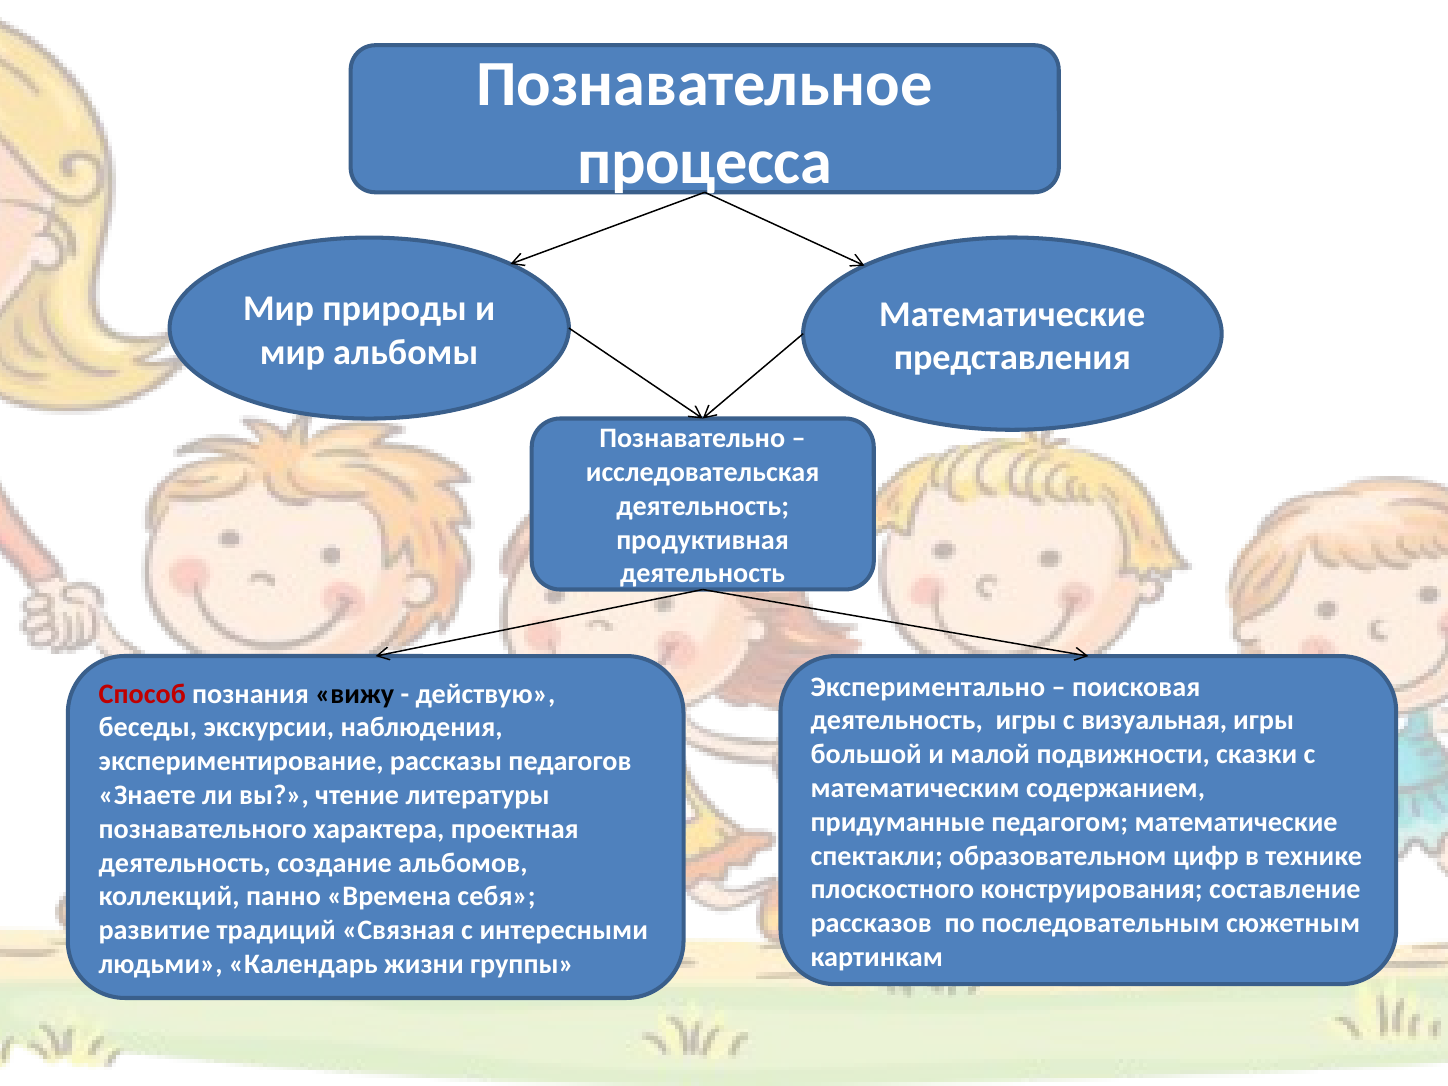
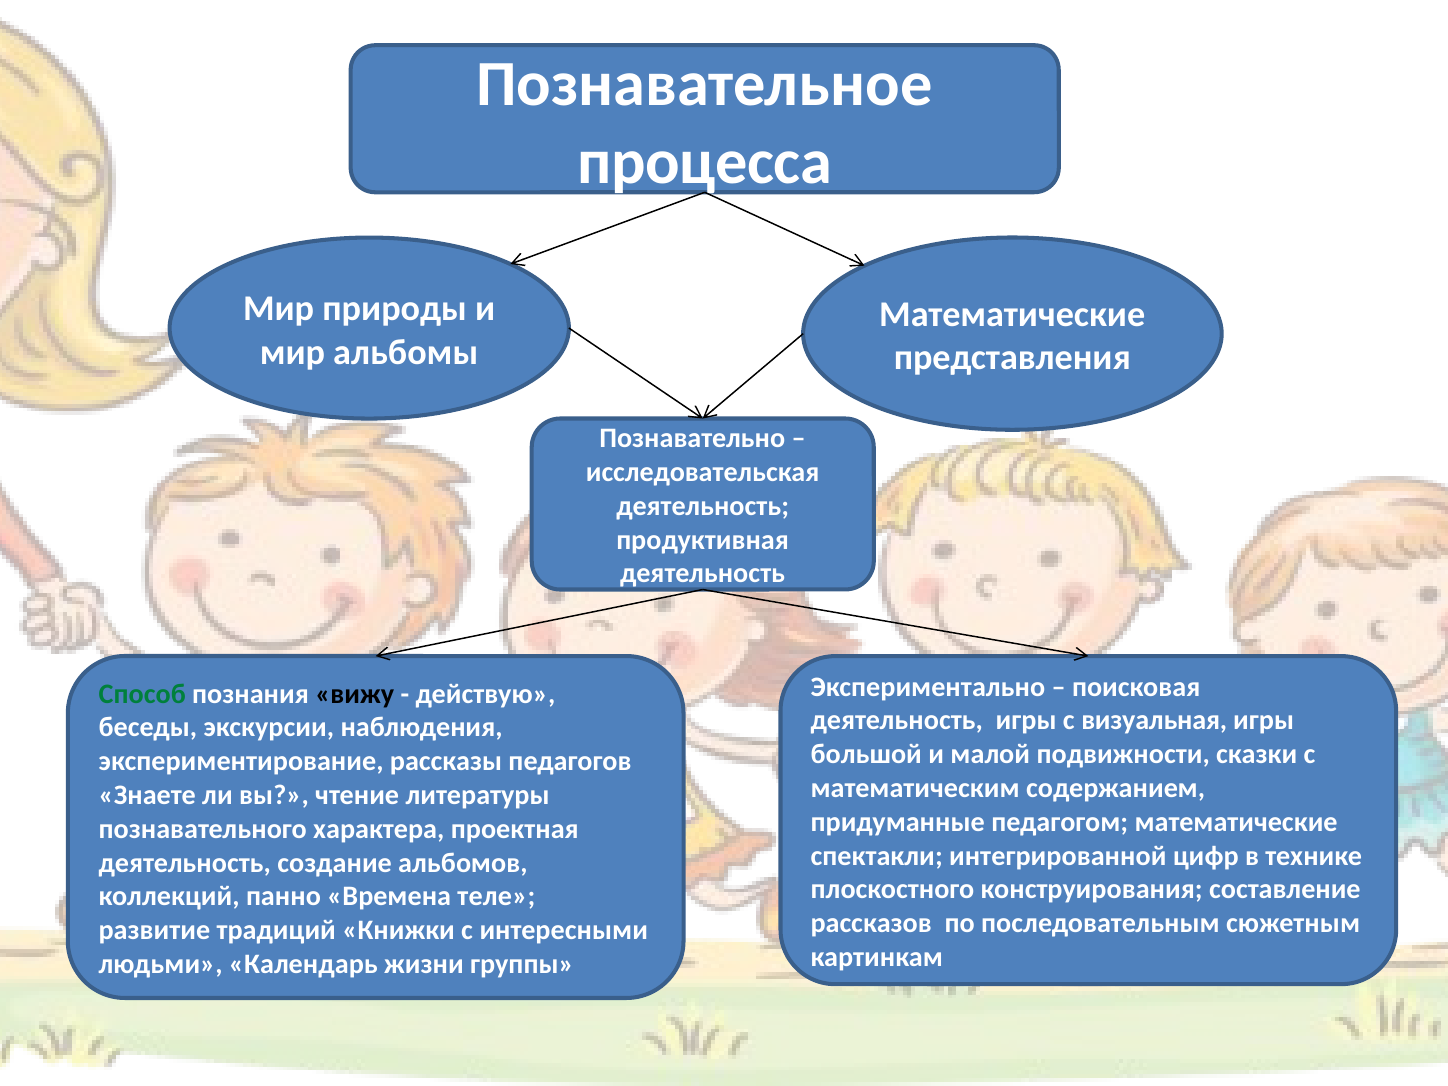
Способ colour: red -> green (142, 694)
образовательном: образовательном -> интегрированной (1058, 856)
себя: себя -> теле (496, 897)
Связная: Связная -> Книжки (399, 930)
